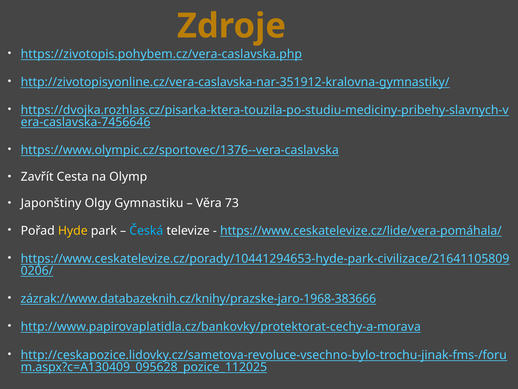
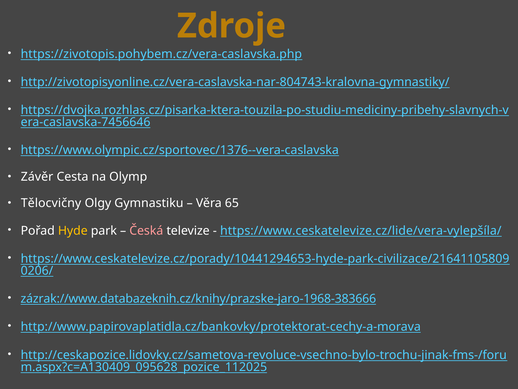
http://zivotopisyonline.cz/vera-caslavska-nar-351912-kralovna-gymnastiky/: http://zivotopisyonline.cz/vera-caslavska-nar-351912-kralovna-gymnastiky/ -> http://zivotopisyonline.cz/vera-caslavska-nar-804743-kralovna-gymnastiky/ (235, 82)
Zavřít: Zavřít -> Závěr (37, 177)
Japonštiny: Japonštiny -> Tělocvičny (51, 203)
73: 73 -> 65 (232, 203)
Česká colour: light blue -> pink (146, 230)
https://www.ceskatelevize.cz/lide/vera-pomáhala/: https://www.ceskatelevize.cz/lide/vera-pomáhala/ -> https://www.ceskatelevize.cz/lide/vera-vylepšíla/ (361, 230)
